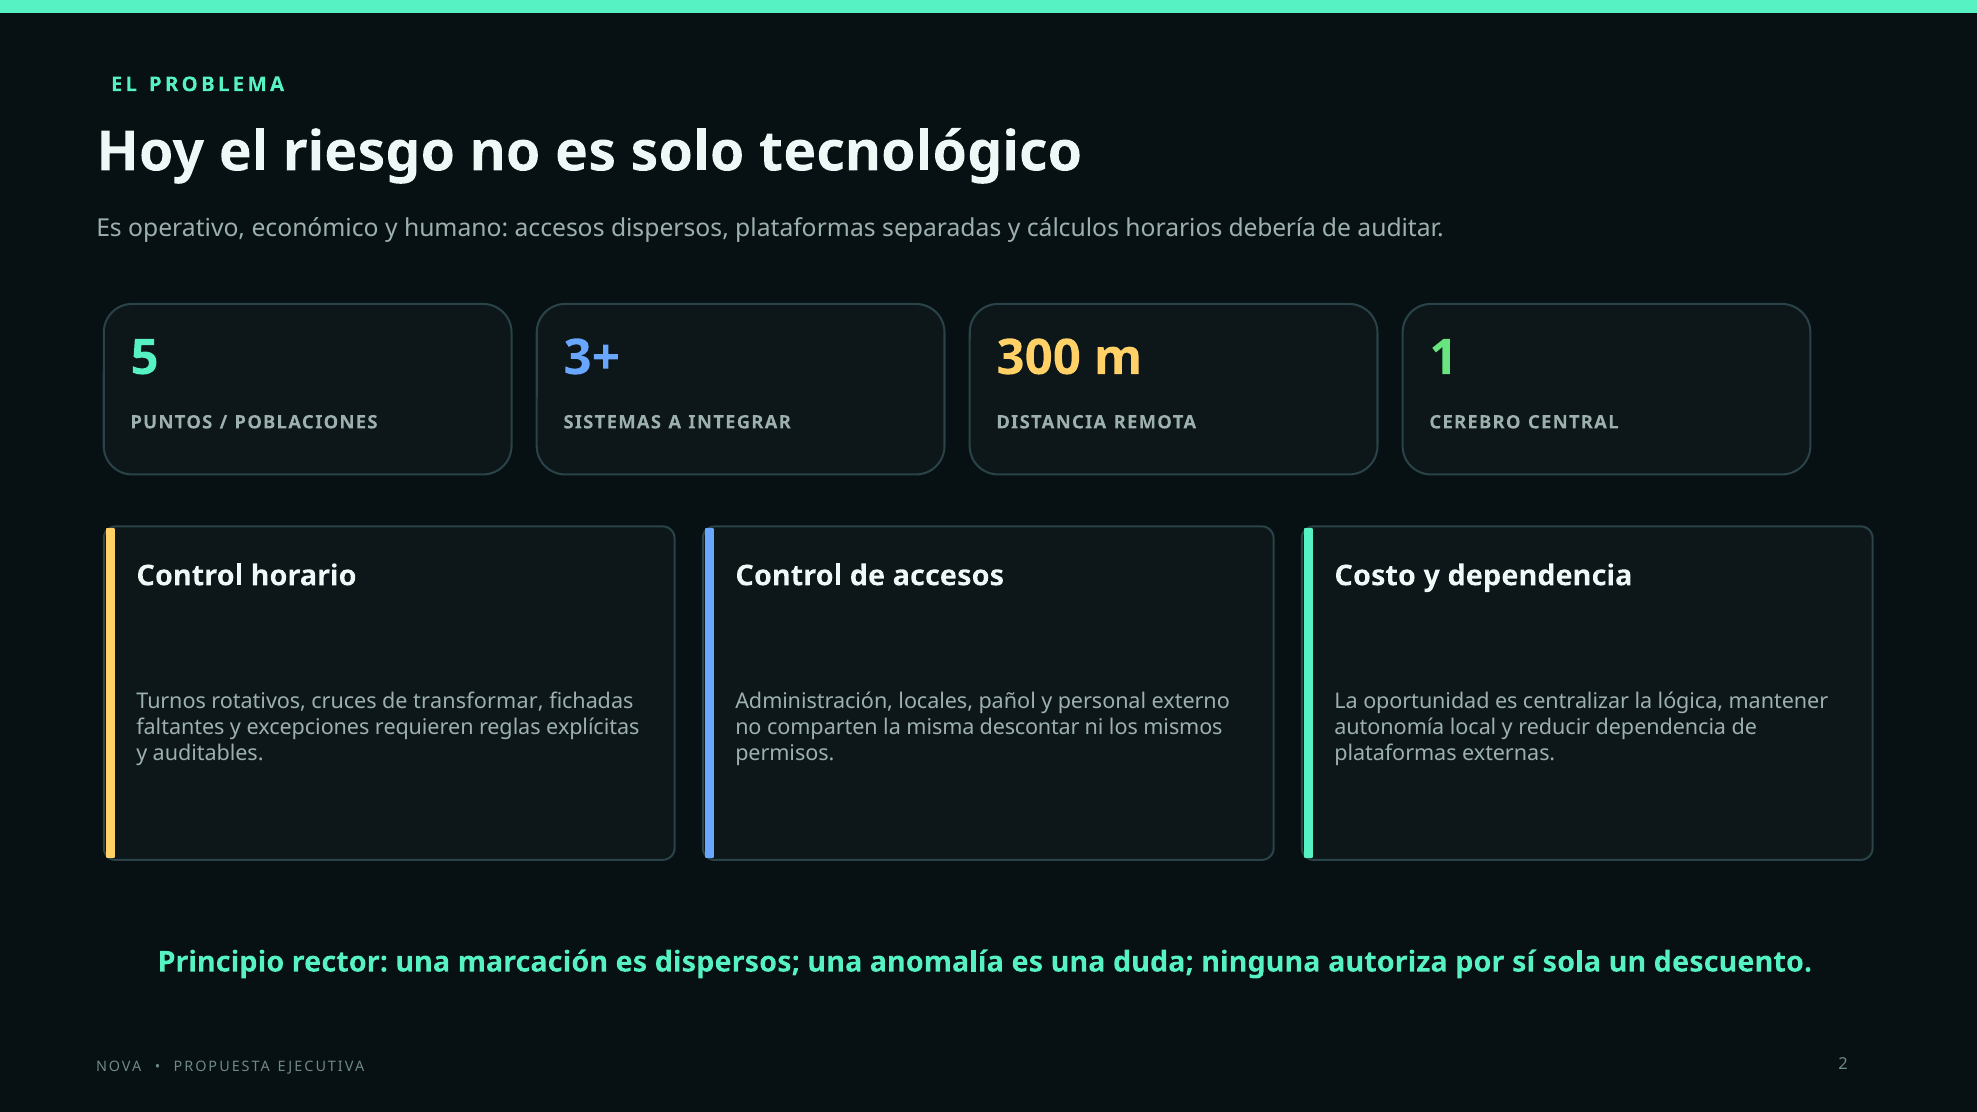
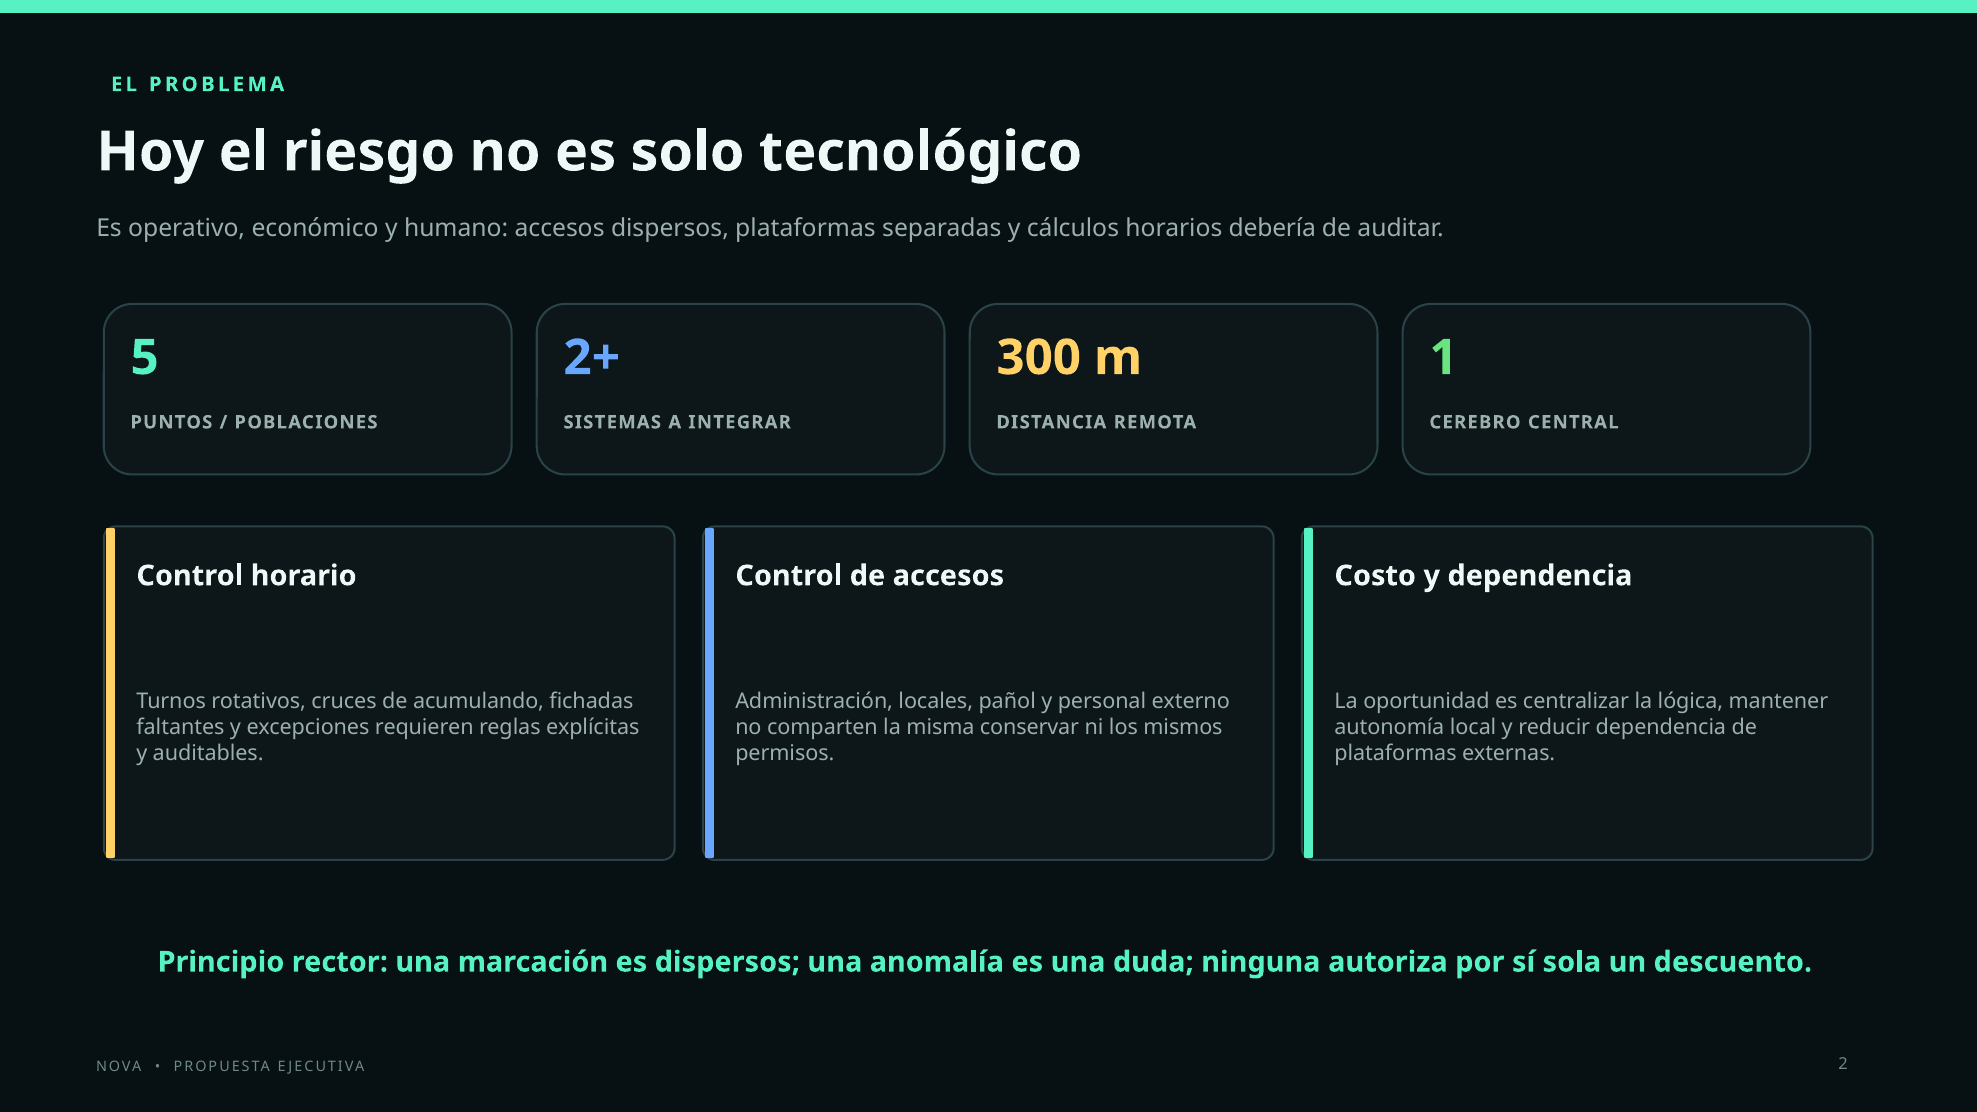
3+: 3+ -> 2+ (592, 358)
transformar: transformar -> acumulando (479, 701)
descontar: descontar -> conservar (1030, 727)
